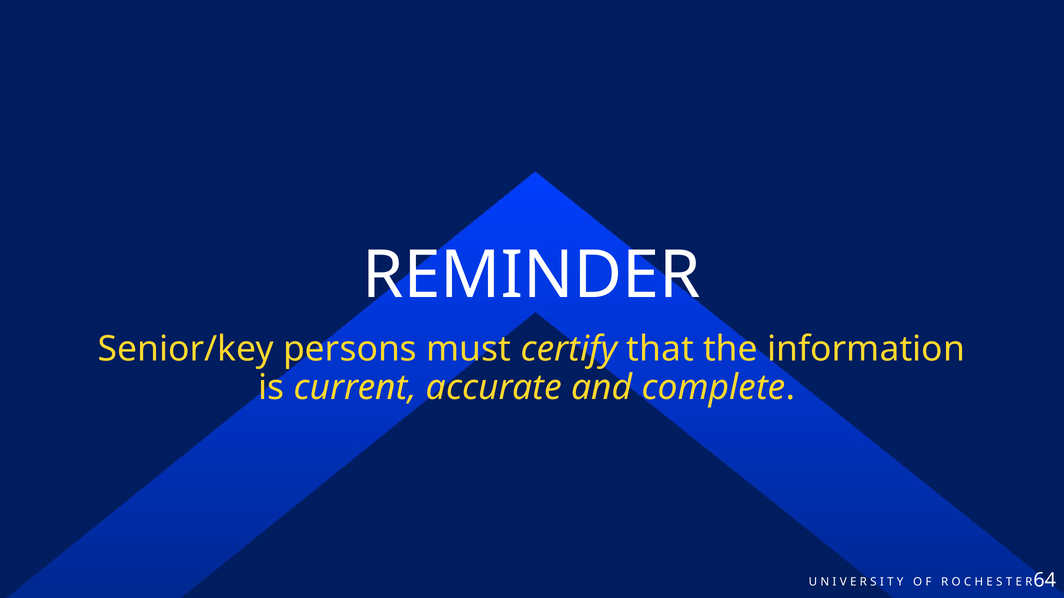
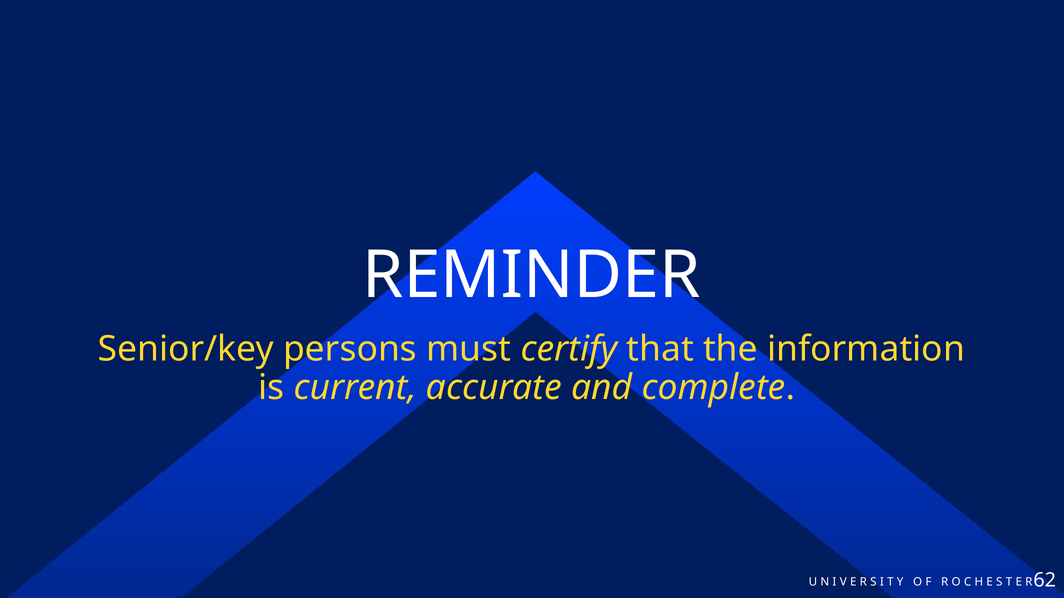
64: 64 -> 62 (1045, 581)
